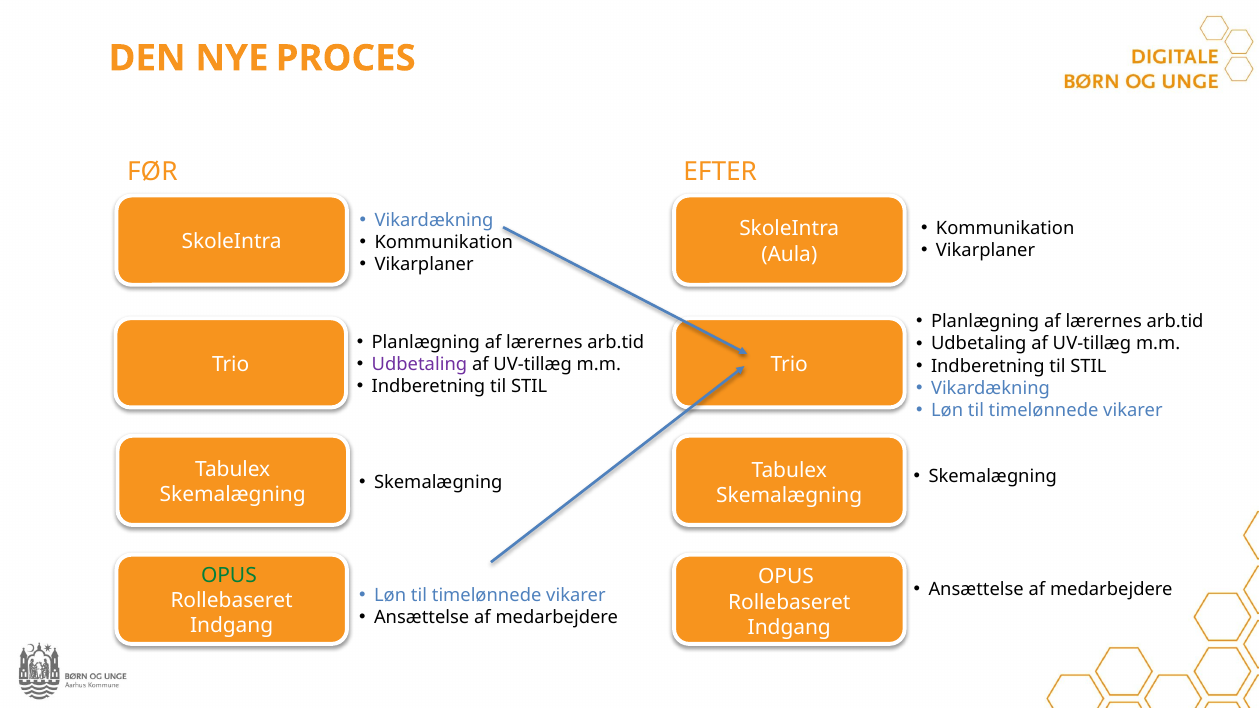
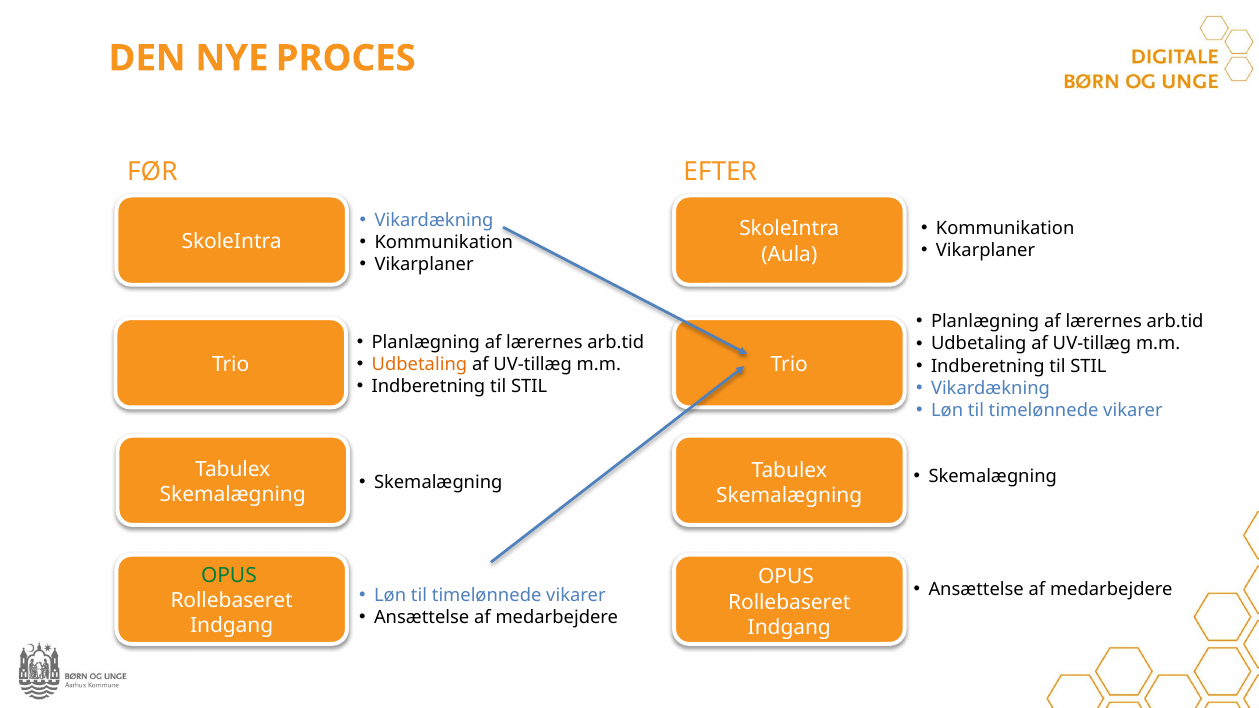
Udbetaling colour: purple -> orange (419, 365)
